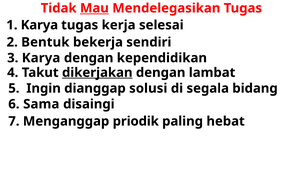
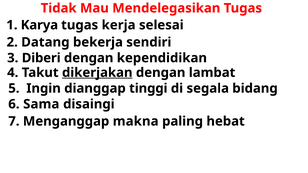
Mau underline: present -> none (94, 8)
Bentuk: Bentuk -> Datang (45, 42)
3 Karya: Karya -> Diberi (41, 58)
solusi: solusi -> tinggi (148, 88)
priodik: priodik -> makna (136, 121)
